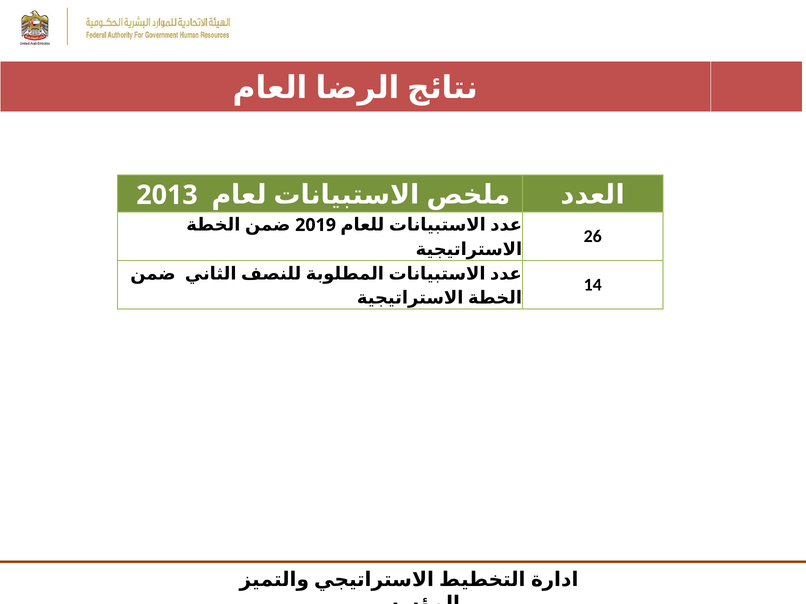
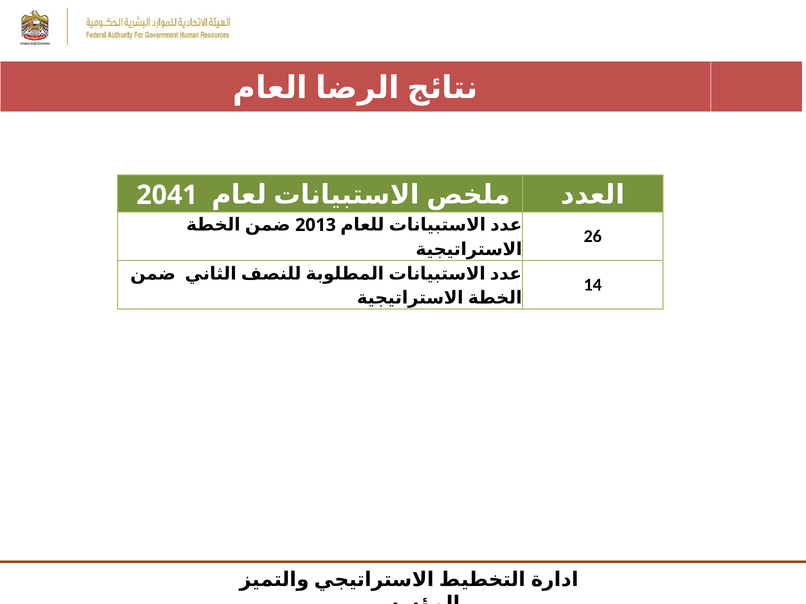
2013: 2013 -> 2041 (167, 195)
2019: 2019 -> 2013 (316, 225)
